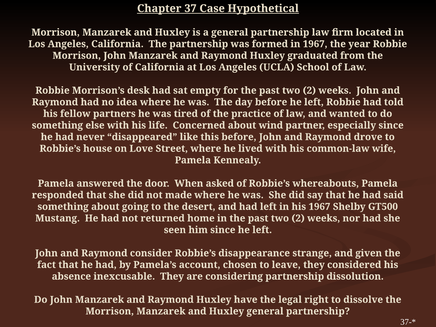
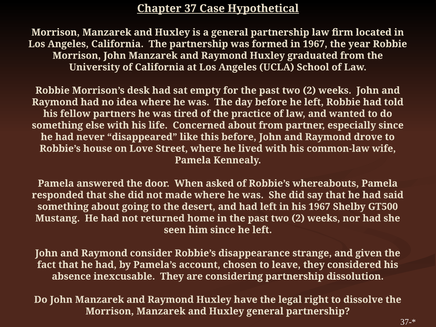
about wind: wind -> from (271, 125)
